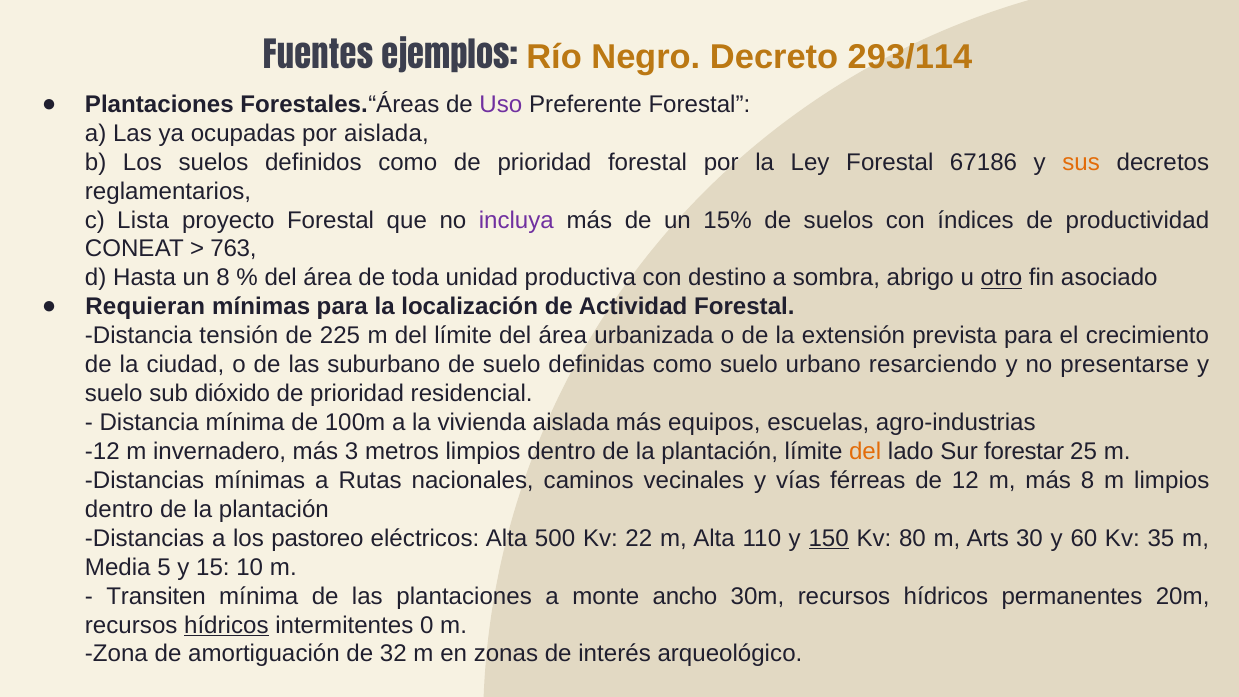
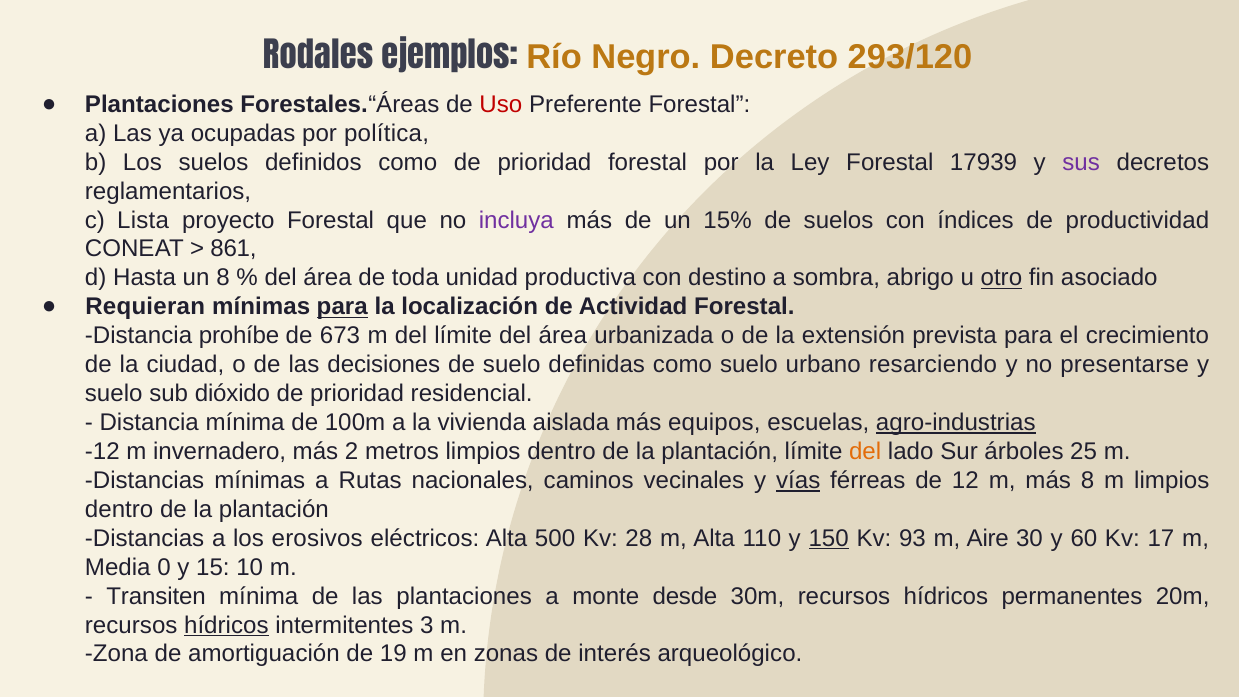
Fuentes: Fuentes -> Rodales (318, 57)
293/114: 293/114 -> 293/120 (910, 57)
Uso colour: purple -> red (501, 104)
por aislada: aislada -> política (387, 133)
67186: 67186 -> 17939 (984, 162)
sus colour: orange -> purple (1081, 162)
763: 763 -> 861 (233, 249)
para underline: none -> present (342, 307)
tensión: tensión -> prohíbe (239, 336)
225: 225 -> 673 (340, 336)
suburbano: suburbano -> decisiones (384, 365)
agro-industrias underline: none -> present (956, 423)
3: 3 -> 2 (352, 452)
forestar: forestar -> árboles (1024, 452)
vías underline: none -> present (798, 480)
pastoreo: pastoreo -> erosivos (317, 538)
22: 22 -> 28 (639, 538)
80: 80 -> 93 (912, 538)
Arts: Arts -> Aire (988, 538)
35: 35 -> 17 (1161, 538)
5: 5 -> 0 (164, 567)
ancho: ancho -> desde (685, 596)
0: 0 -> 3 (427, 625)
32: 32 -> 19 (393, 654)
